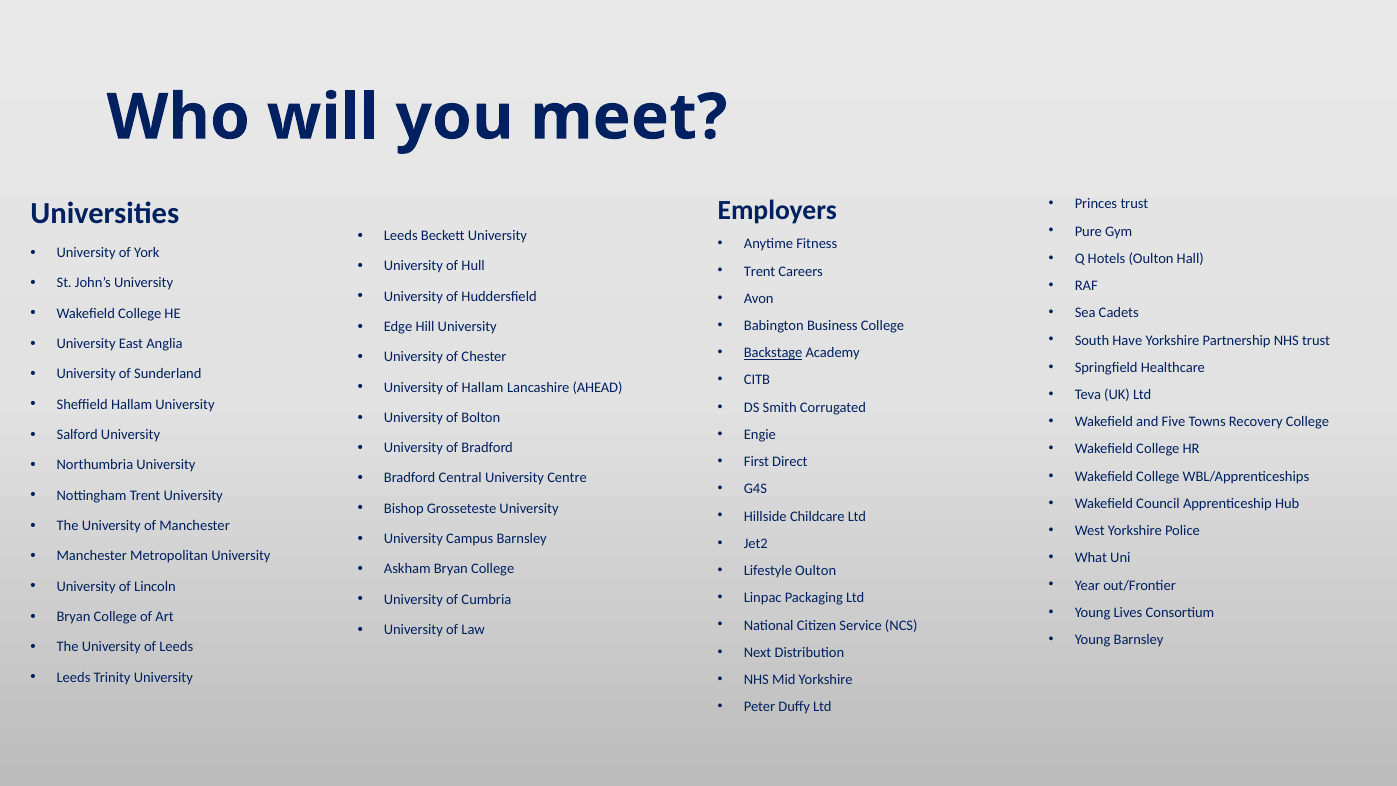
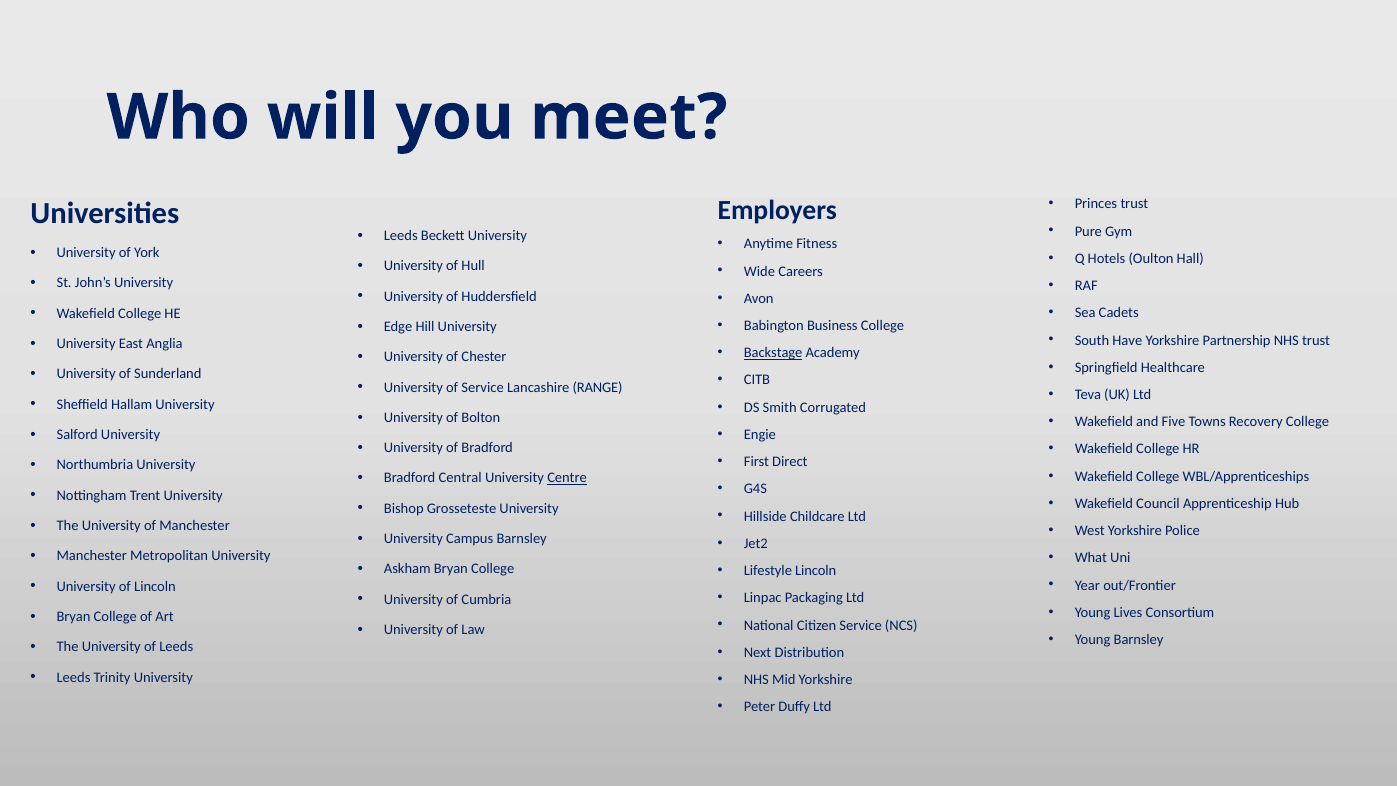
Trent: Trent -> Wide (759, 271)
of Hallam: Hallam -> Service (483, 387)
AHEAD: AHEAD -> RANGE (598, 387)
Centre underline: none -> present (567, 478)
Lifestyle Oulton: Oulton -> Lincoln (816, 571)
